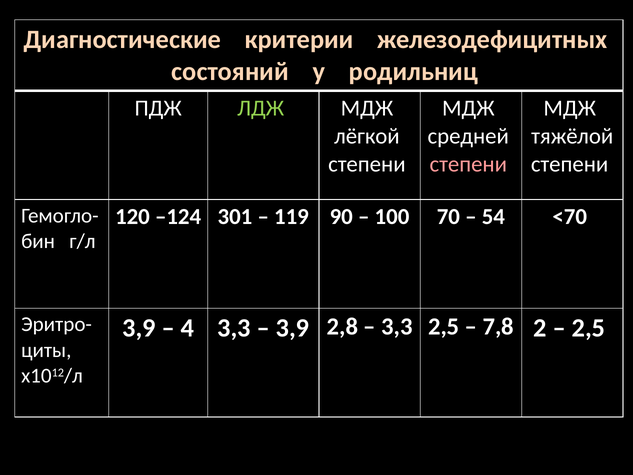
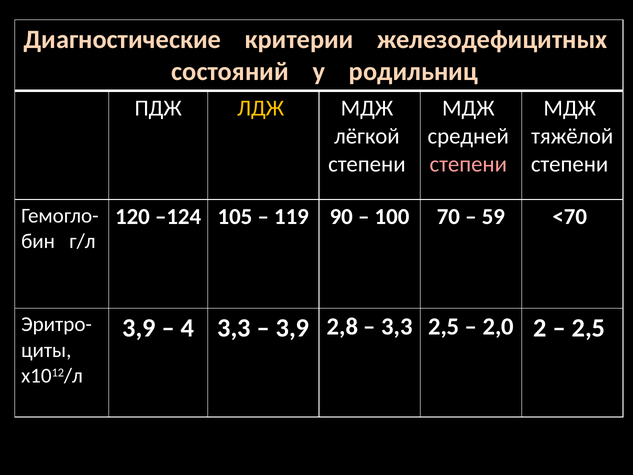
ЛДЖ colour: light green -> yellow (261, 108)
301: 301 -> 105 (235, 217)
54: 54 -> 59 (493, 217)
7,8: 7,8 -> 2,0 (498, 327)
